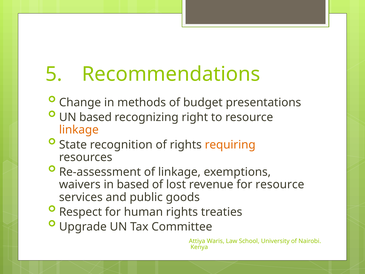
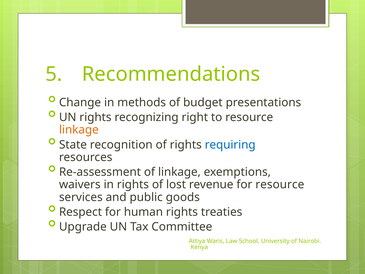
UN based: based -> rights (95, 117)
requiring colour: orange -> blue (230, 145)
in based: based -> rights (133, 184)
